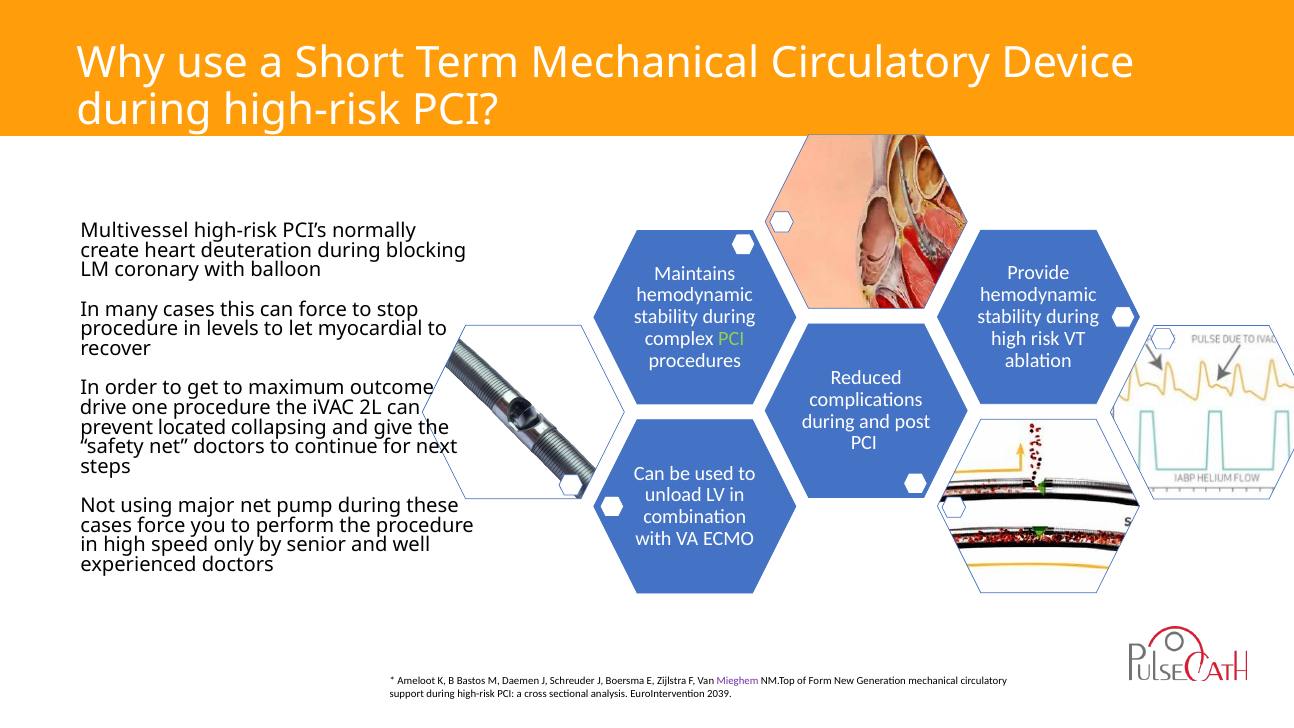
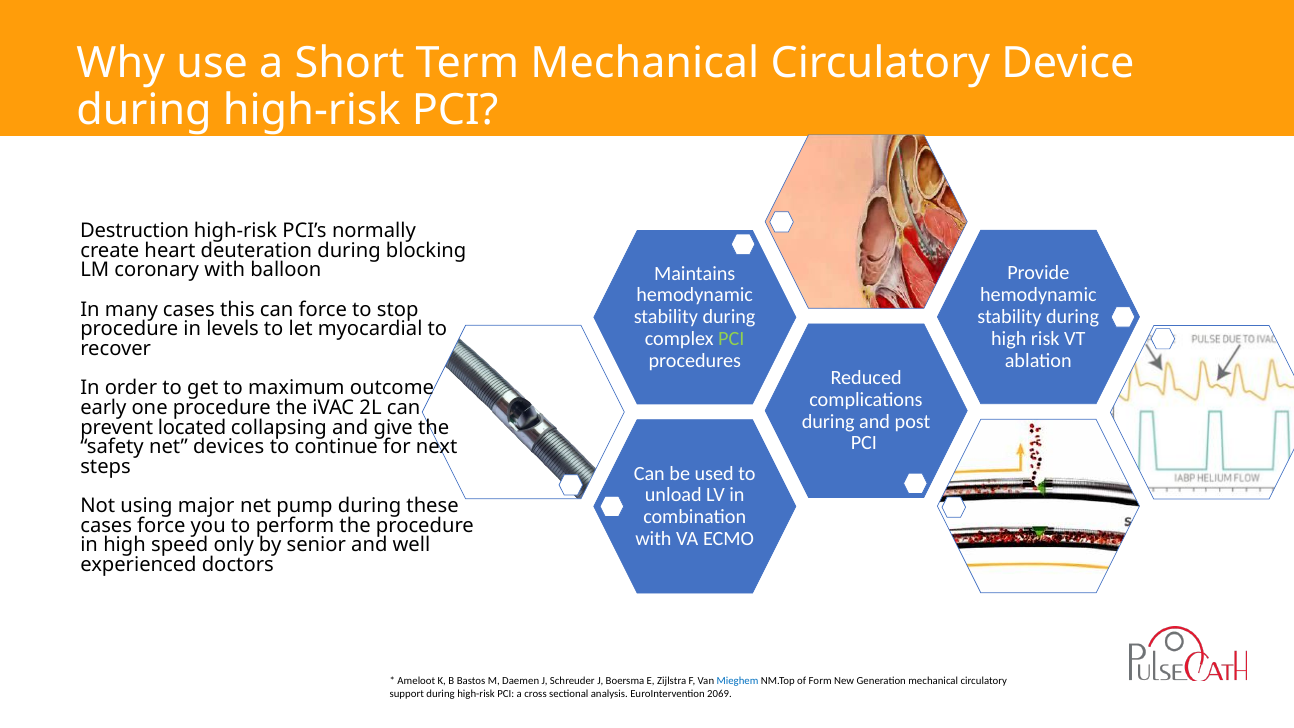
Multivessel: Multivessel -> Destruction (135, 231)
drive: drive -> early (103, 408)
net doctors: doctors -> devices (229, 447)
Mieghem colour: purple -> blue (738, 680)
2039: 2039 -> 2069 (719, 693)
